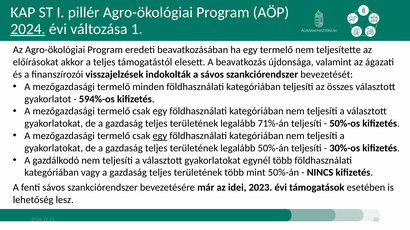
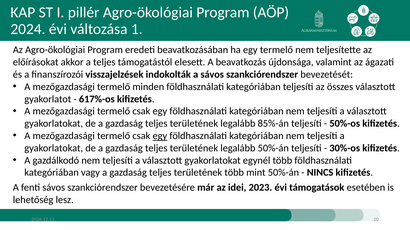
2024 underline: present -> none (28, 29)
594%-os: 594%-os -> 617%-os (97, 99)
71%-án: 71%-án -> 85%-án (273, 124)
